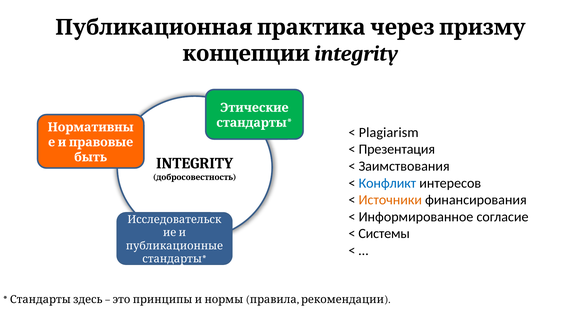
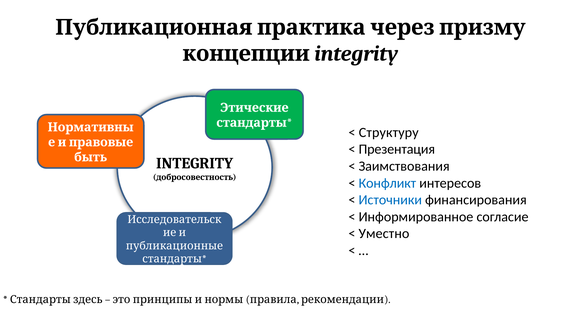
Plagiarism: Plagiarism -> Структуру (389, 133)
Источники colour: orange -> blue (390, 200)
Системы: Системы -> Уместно (384, 234)
